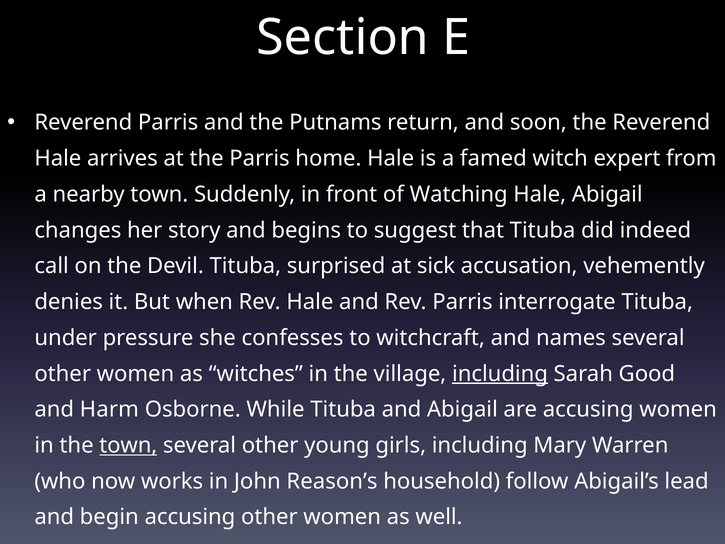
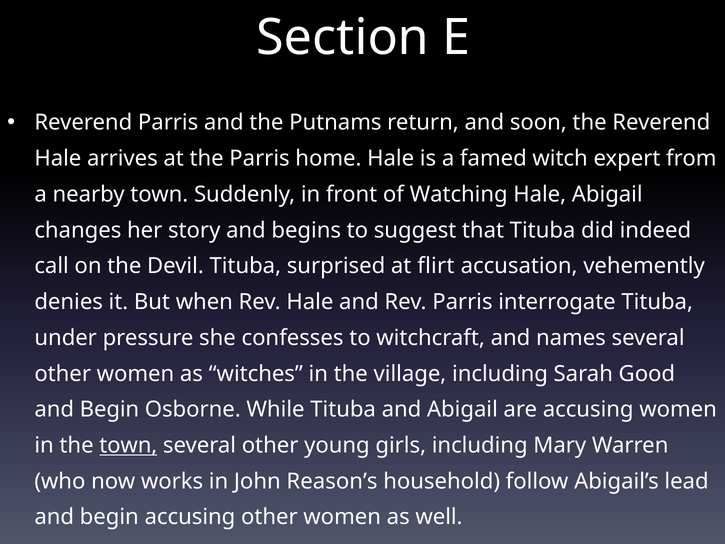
sick: sick -> flirt (436, 266)
including underline: present -> none (500, 374)
Harm: Harm -> Begin (109, 409)
